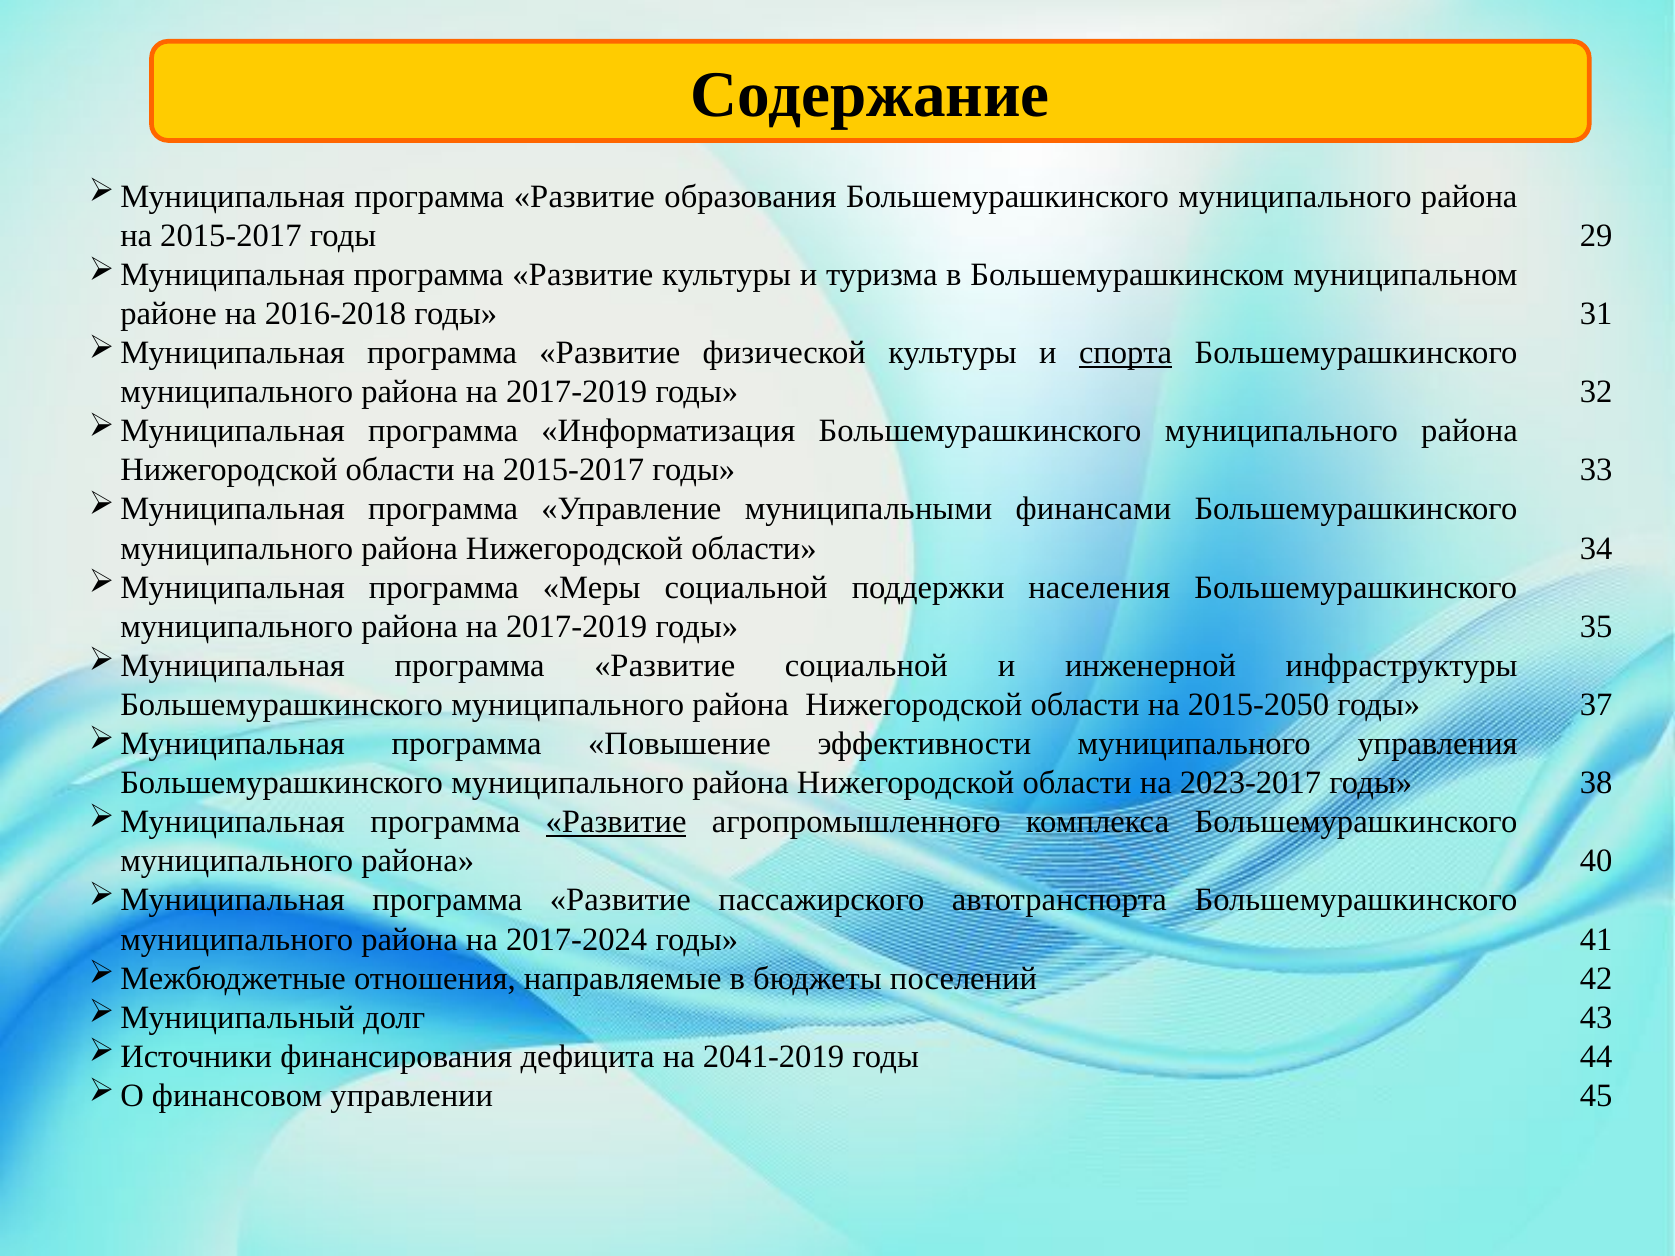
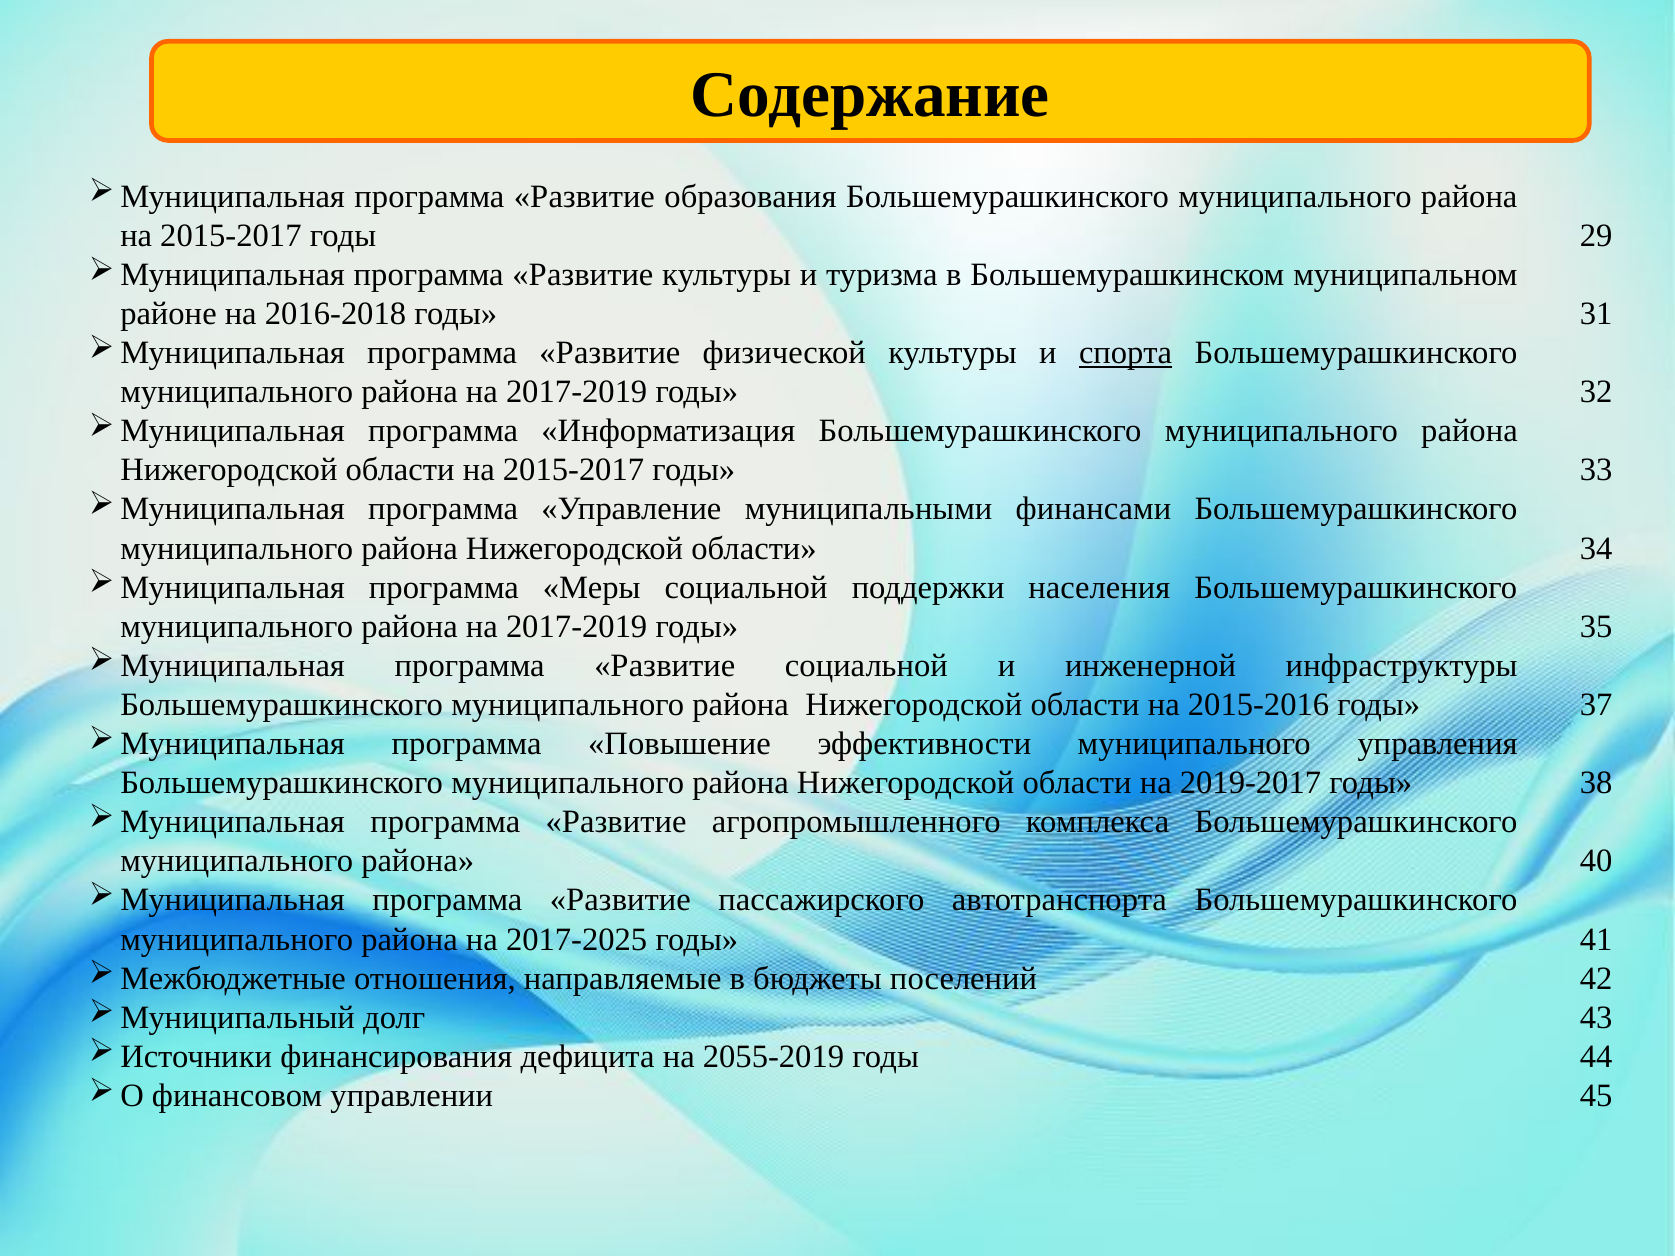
2015-2050: 2015-2050 -> 2015-2016 (1259, 705)
2023-2017: 2023-2017 -> 2019-2017 (1250, 783)
Развитие underline: present -> none (616, 822)
2017-2024: 2017-2024 -> 2017-2025 (577, 939)
2041-2019: 2041-2019 -> 2055-2019 (774, 1057)
